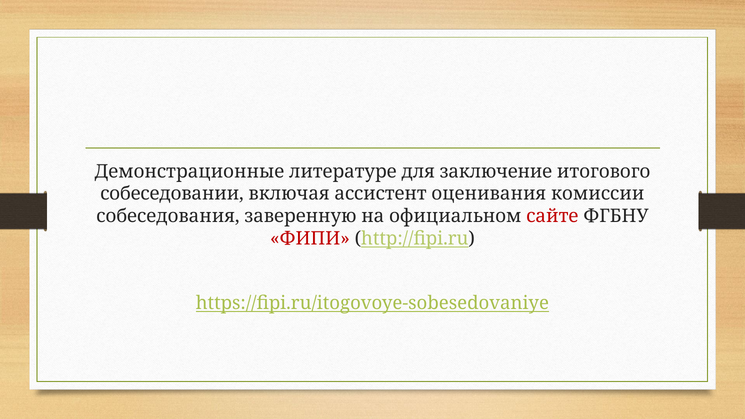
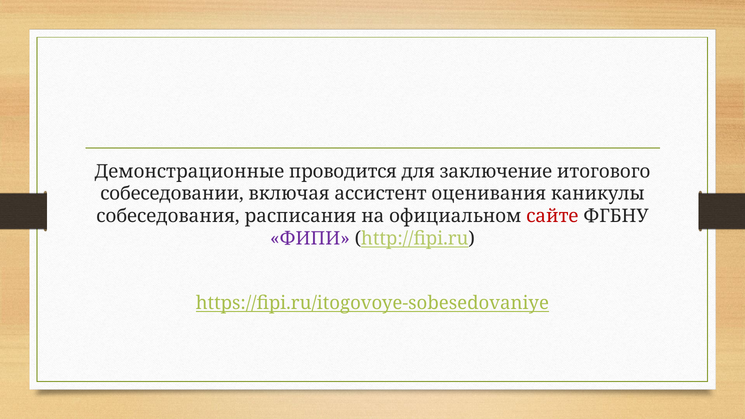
литературе: литературе -> проводится (343, 172)
комиссии: комиссии -> каникулы (598, 194)
заверенную: заверенную -> расписания (300, 216)
ФИПИ colour: red -> purple (310, 239)
